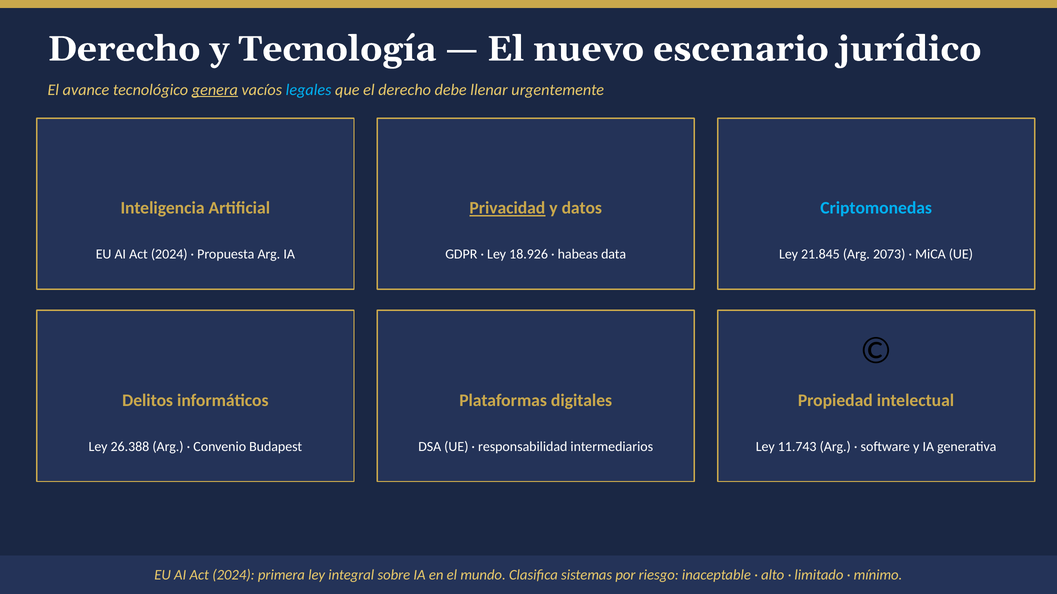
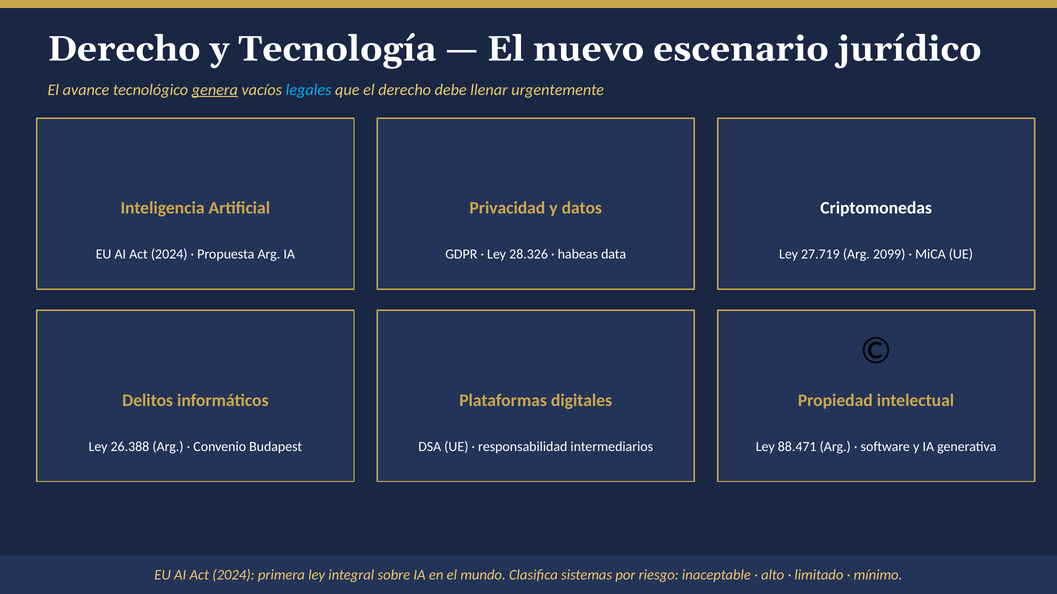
Privacidad underline: present -> none (507, 208)
Criptomonedas colour: light blue -> white (876, 208)
18.926: 18.926 -> 28.326 (529, 255)
21.845: 21.845 -> 27.719 (820, 255)
2073: 2073 -> 2099 (889, 255)
11.743: 11.743 -> 88.471 (797, 447)
